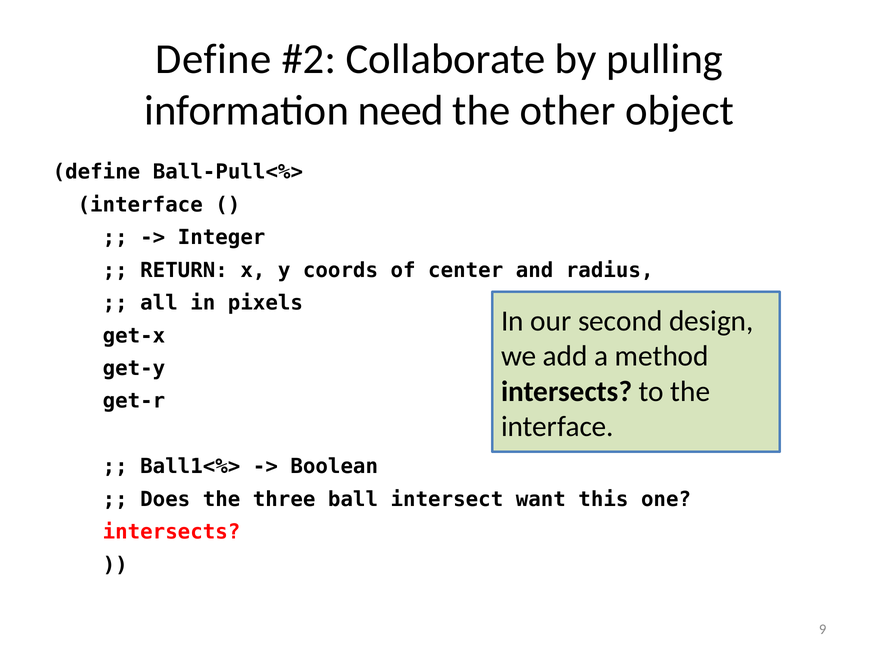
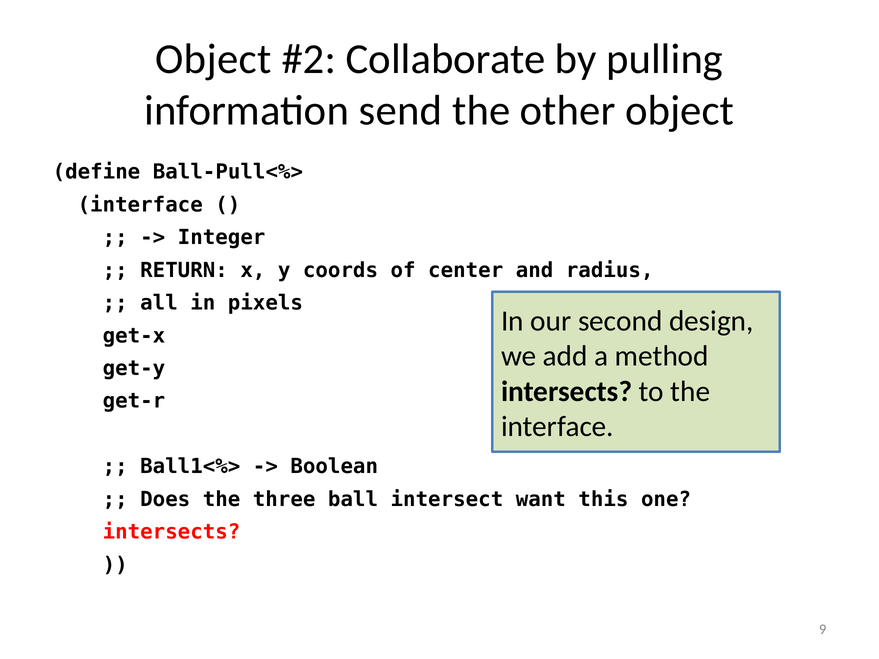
Define: Define -> Object (213, 59)
need: need -> send (400, 111)
